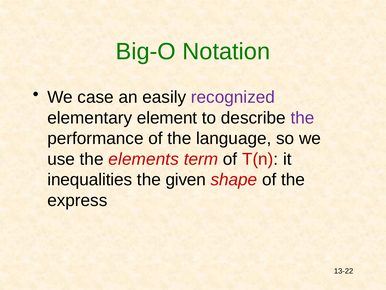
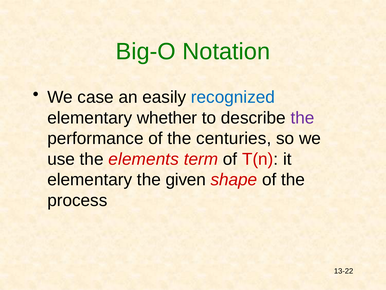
recognized colour: purple -> blue (233, 97)
element: element -> whether (167, 118)
language: language -> centuries (234, 138)
inequalities: inequalities -> elementary (90, 179)
express: express -> process (77, 200)
